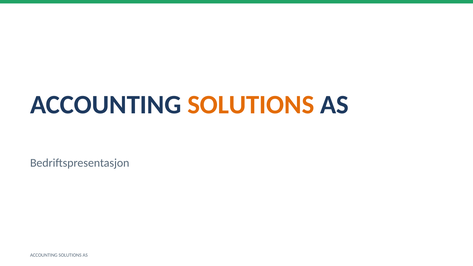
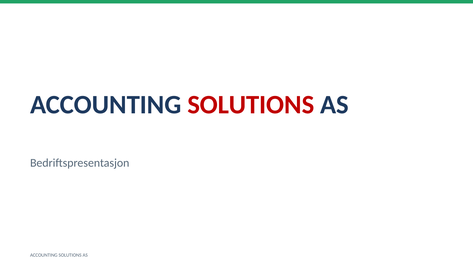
SOLUTIONS colour: orange -> red (251, 105)
